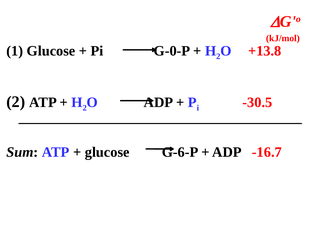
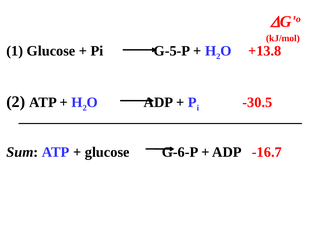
G-0-P: G-0-P -> G-5-P (172, 51)
